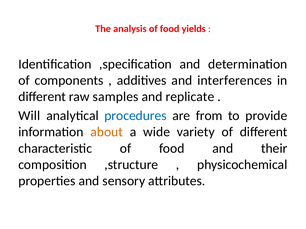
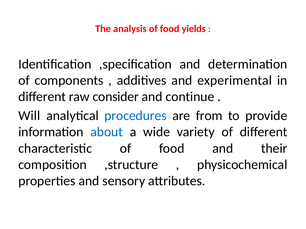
interferences: interferences -> experimental (235, 81)
samples: samples -> consider (116, 97)
replicate: replicate -> continue (190, 97)
about colour: orange -> blue (107, 132)
